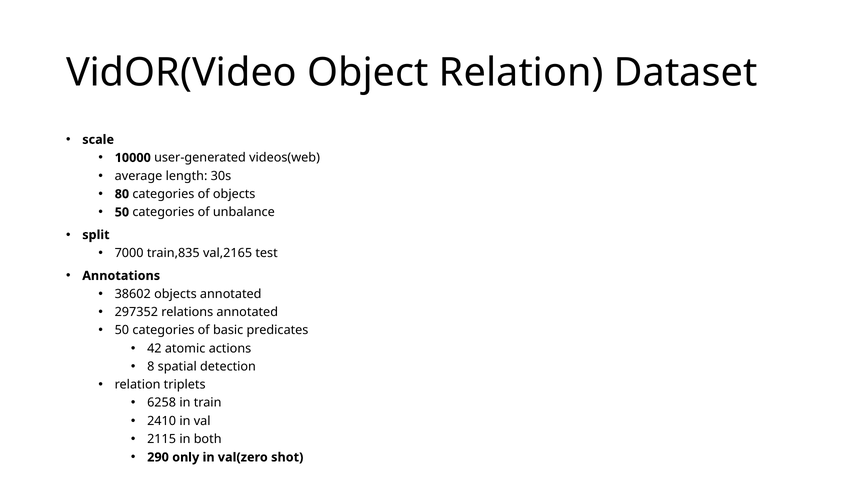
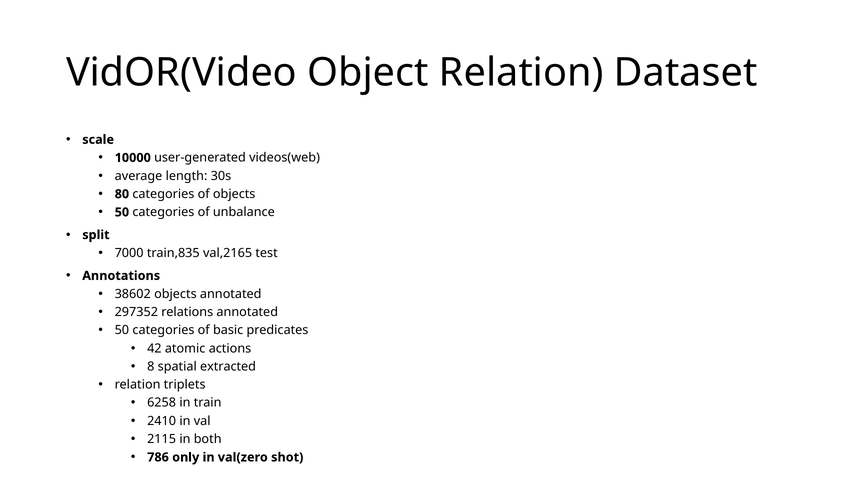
detection: detection -> extracted (228, 367)
290: 290 -> 786 (158, 457)
